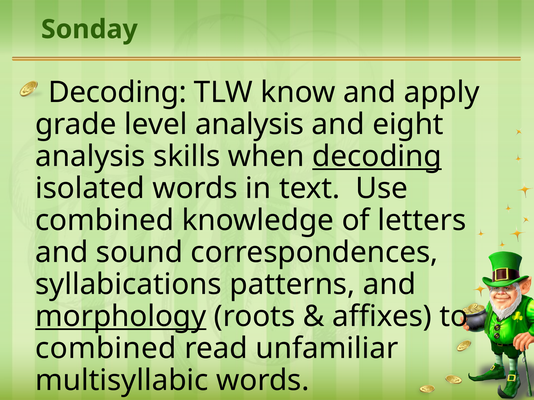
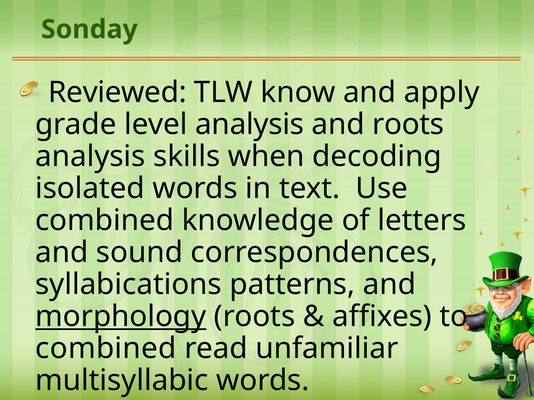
Decoding: Decoding -> Reviewed (117, 93)
and eight: eight -> roots (408, 125)
decoding underline: present -> none (377, 157)
